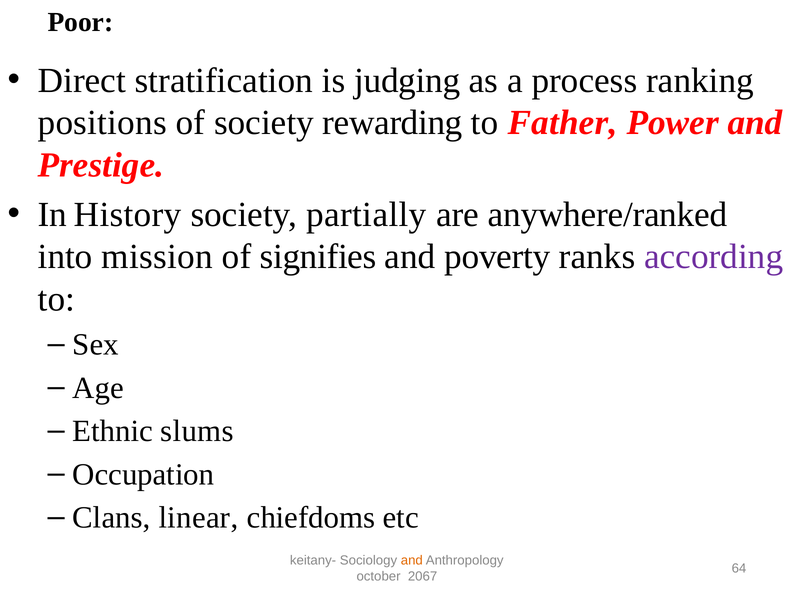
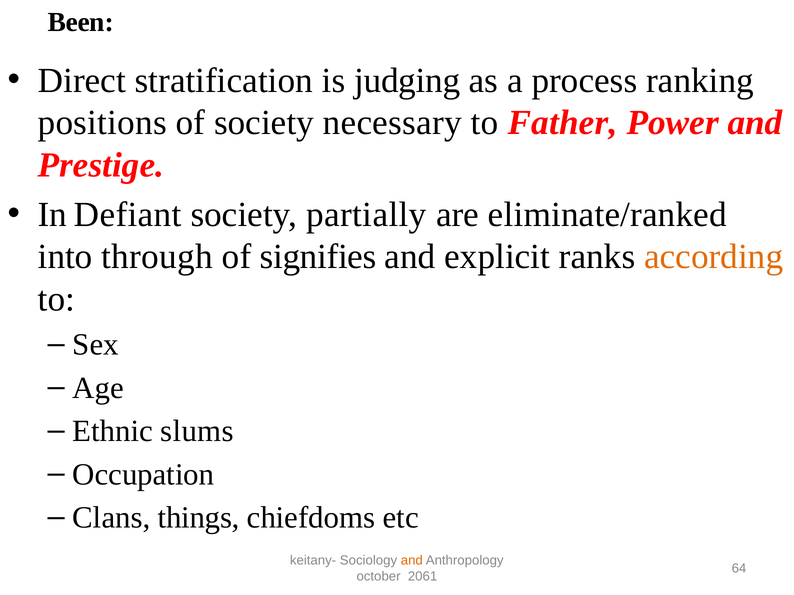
Poor: Poor -> Been (81, 22)
rewarding: rewarding -> necessary (392, 123)
History: History -> Defiant (128, 215)
anywhere/ranked: anywhere/ranked -> eliminate/ranked (607, 215)
mission: mission -> through (157, 257)
poverty: poverty -> explicit (497, 257)
according colour: purple -> orange (714, 257)
linear: linear -> things (199, 518)
2067: 2067 -> 2061 (423, 577)
